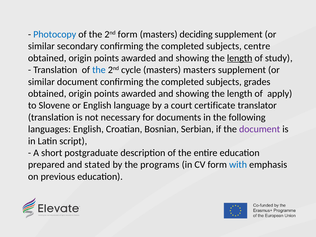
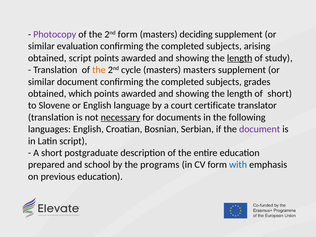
Photocopy colour: blue -> purple (55, 34)
secondary: secondary -> evaluation (78, 46)
centre: centre -> arising (257, 46)
origin: origin -> script (80, 58)
the colour: blue -> orange (99, 70)
origin: origin -> which (80, 94)
of apply: apply -> short (280, 94)
necessary underline: none -> present (121, 117)
stated: stated -> school (97, 165)
